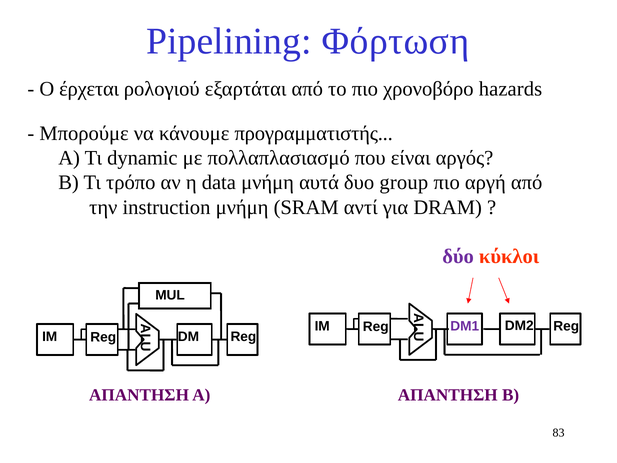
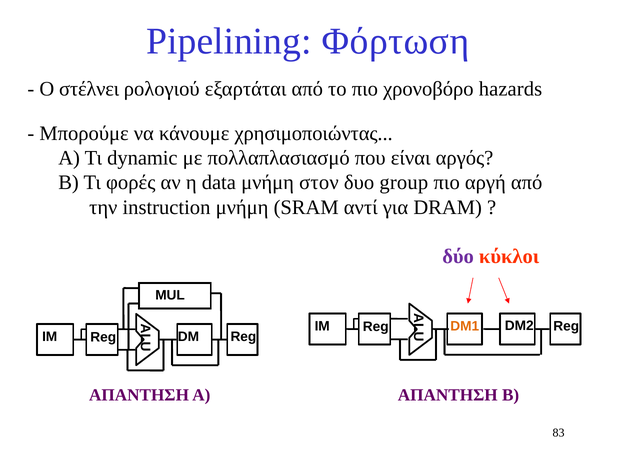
έρχεται: έρχεται -> στέλνει (89, 89)
προγραμματιστής: προγραμματιστής -> χρησιμοποιώντας (314, 133)
τρόπο: τρόπο -> φορές (131, 183)
αυτά: αυτά -> στον (319, 183)
DM1 colour: purple -> orange (465, 326)
